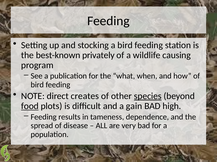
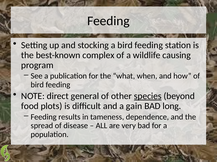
privately: privately -> complex (98, 55)
creates: creates -> general (85, 96)
food underline: present -> none (30, 107)
high: high -> long (172, 107)
